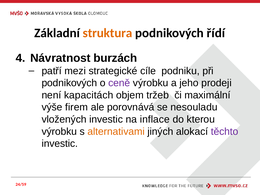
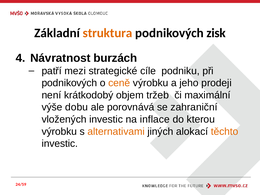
řídí: řídí -> zisk (216, 33)
ceně colour: purple -> orange (119, 83)
kapacitách: kapacitách -> krátkodobý (89, 95)
firem: firem -> dobu (77, 107)
nesouladu: nesouladu -> zahraniční (194, 107)
těchto colour: purple -> orange (225, 131)
